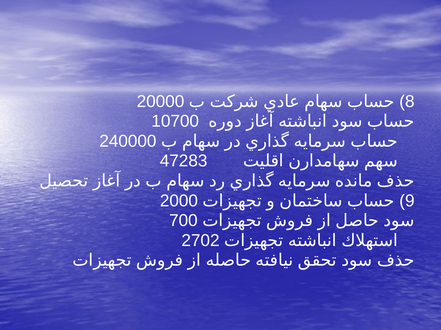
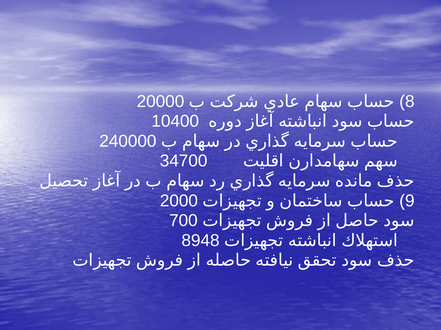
10700: 10700 -> 10400 (175, 122)
47283: 47283 -> 34700 (184, 161)
2702: 2702 -> 8948 (200, 241)
